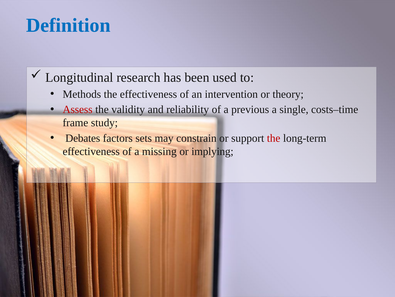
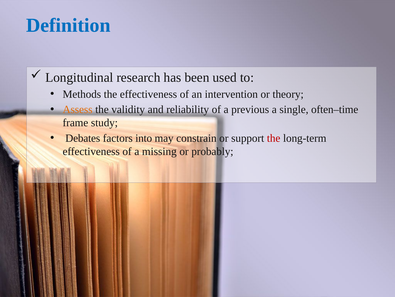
Assess colour: red -> orange (78, 109)
costs–time: costs–time -> often–time (335, 109)
sets: sets -> into (144, 138)
implying: implying -> probably (212, 151)
